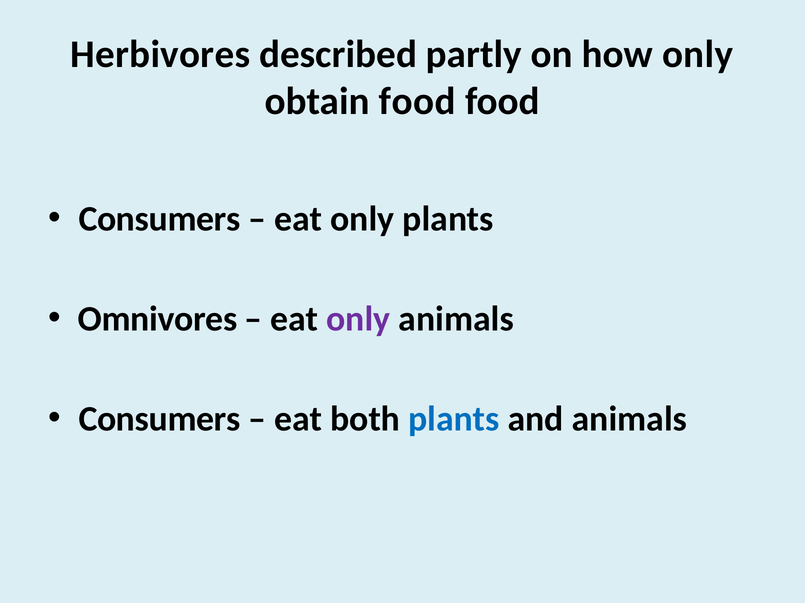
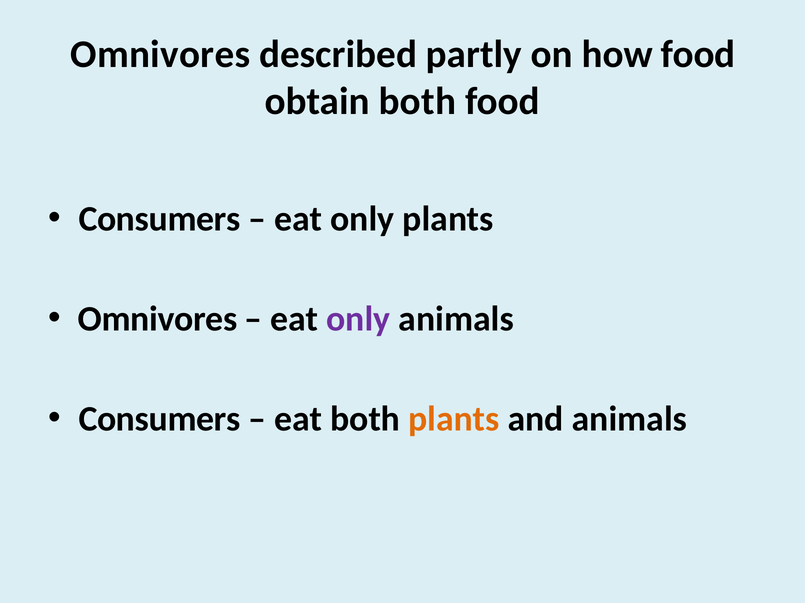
Herbivores: Herbivores -> Omnivores (160, 54)
how only: only -> food (698, 54)
obtain food: food -> both (417, 101)
plants colour: blue -> orange (454, 419)
